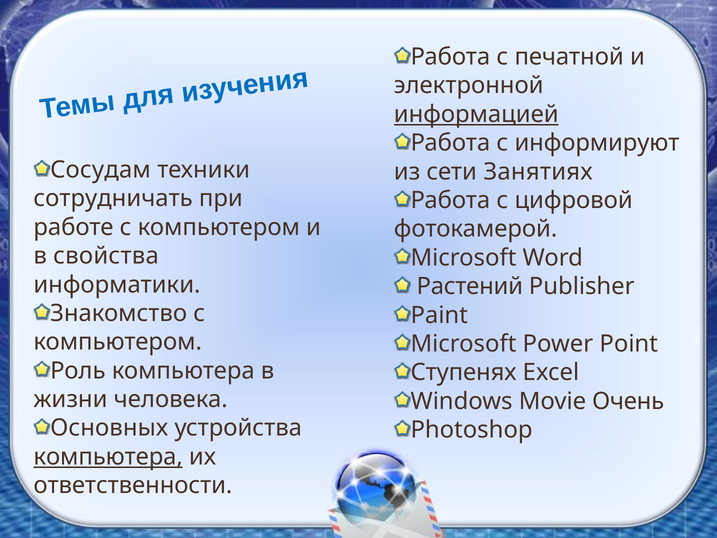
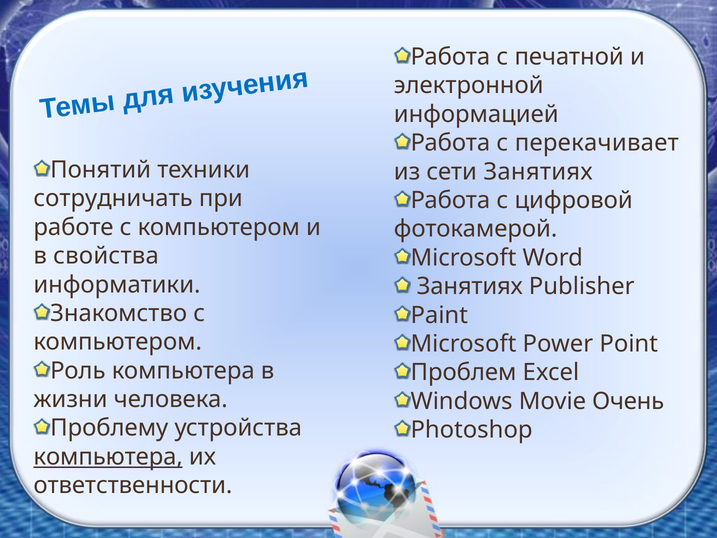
информацией underline: present -> none (476, 114)
информируют: информируют -> перекачивает (597, 143)
Сосудам: Сосудам -> Понятий (101, 170)
Растений: Растений -> Занятиях (470, 286)
Ступенях: Ступенях -> Проблем (463, 372)
Основных: Основных -> Проблему (109, 428)
